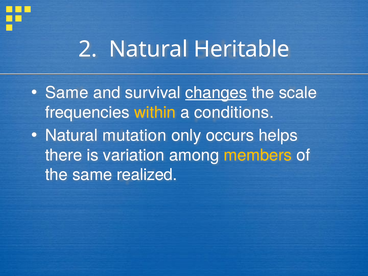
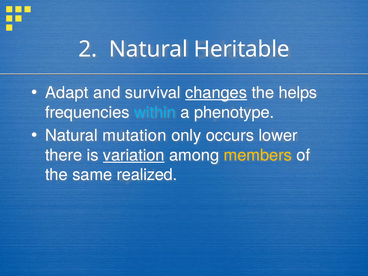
Same: Same -> Adapt (67, 93)
scale: scale -> helps (298, 93)
within colour: yellow -> light blue (155, 112)
conditions: conditions -> phenotype (234, 112)
helps: helps -> lower (278, 136)
variation underline: none -> present (134, 155)
